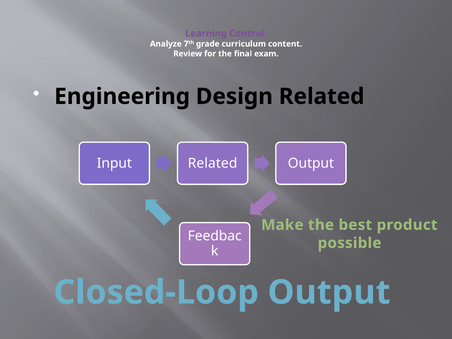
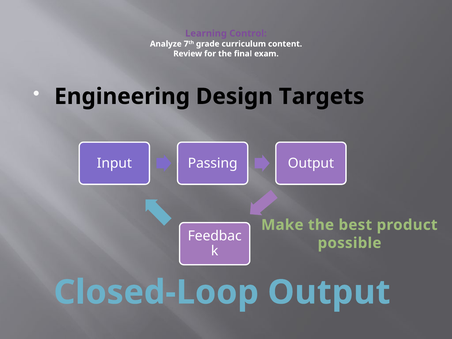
Design Related: Related -> Targets (322, 96)
Related: Related -> Passing (213, 163)
